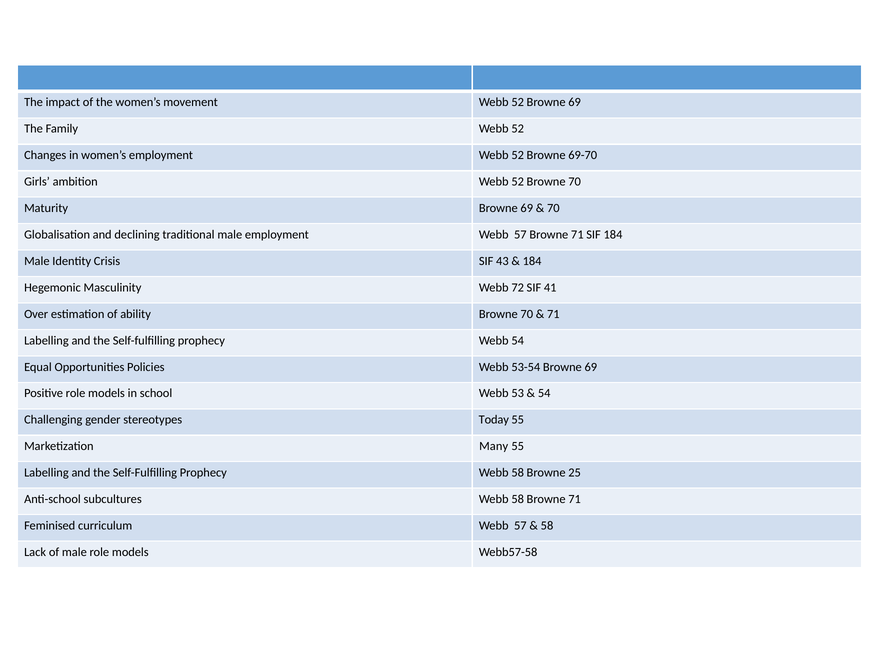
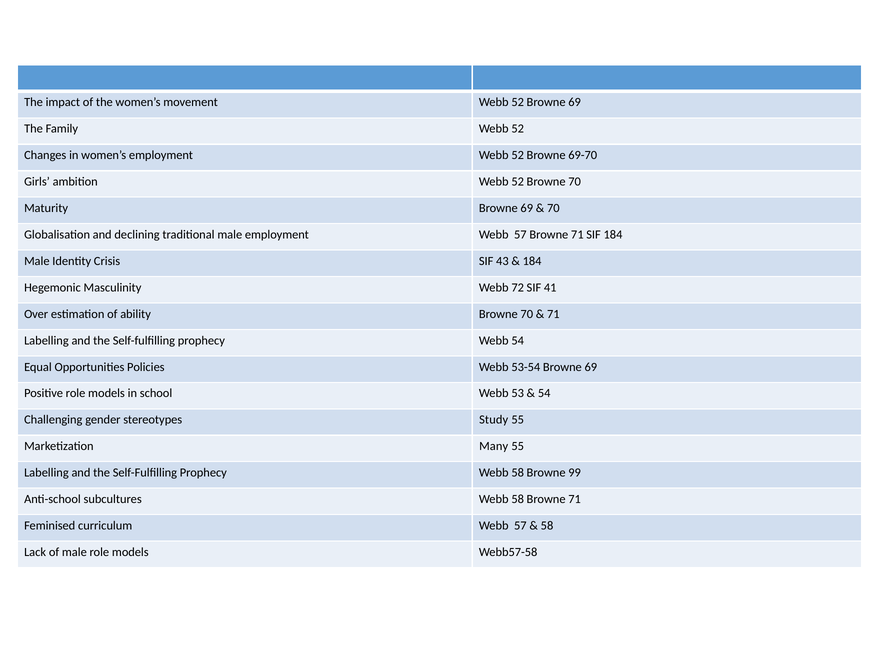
Today: Today -> Study (494, 419)
25: 25 -> 99 (575, 472)
